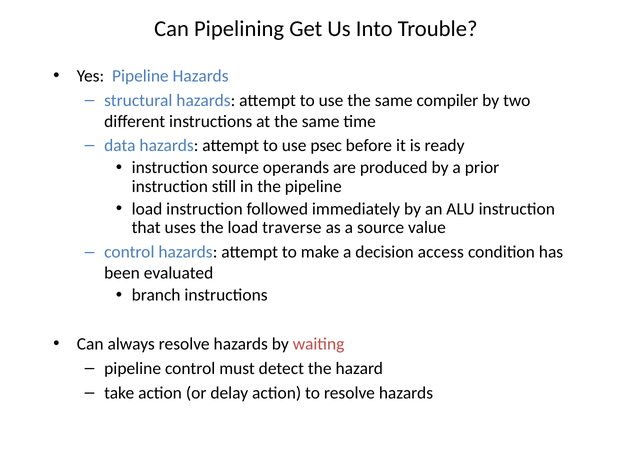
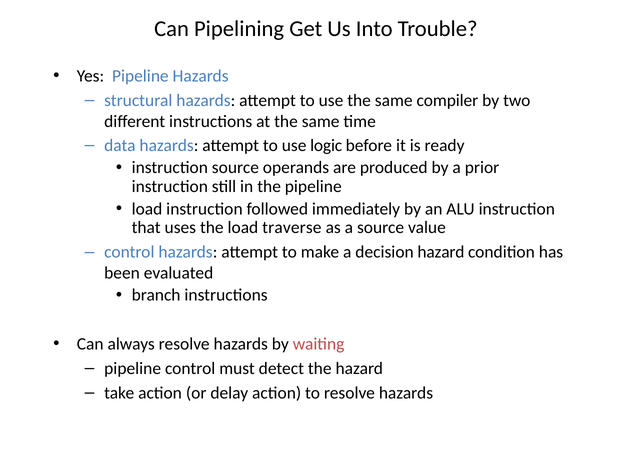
psec: psec -> logic (326, 146)
decision access: access -> hazard (441, 252)
